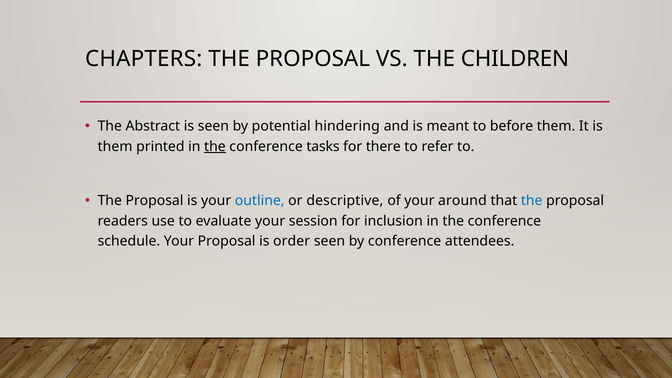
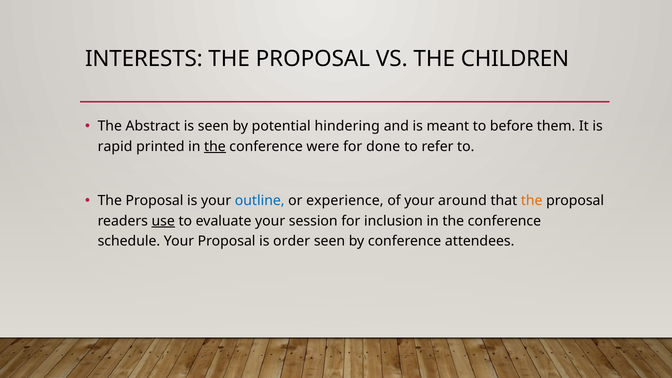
CHAPTERS: CHAPTERS -> INTERESTS (144, 59)
them: them -> rapid (115, 147)
tasks: tasks -> were (323, 147)
there: there -> done (383, 147)
descriptive: descriptive -> experience (345, 201)
the colour: blue -> orange (532, 201)
use underline: none -> present (163, 221)
